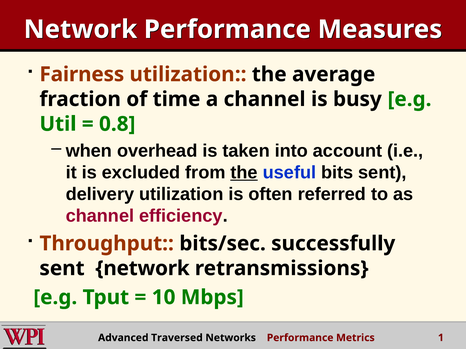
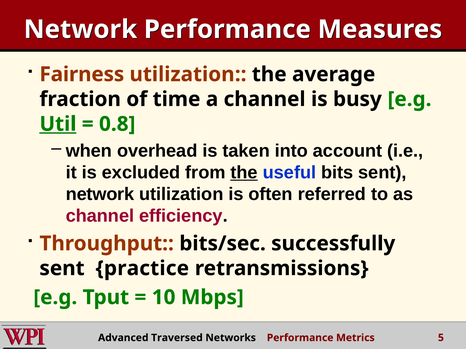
Util underline: none -> present (58, 124)
delivery: delivery -> network (100, 194)
sent network: network -> practice (142, 269)
1: 1 -> 5 (441, 338)
